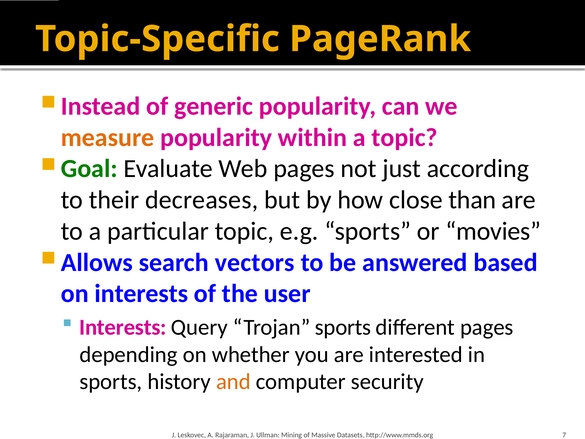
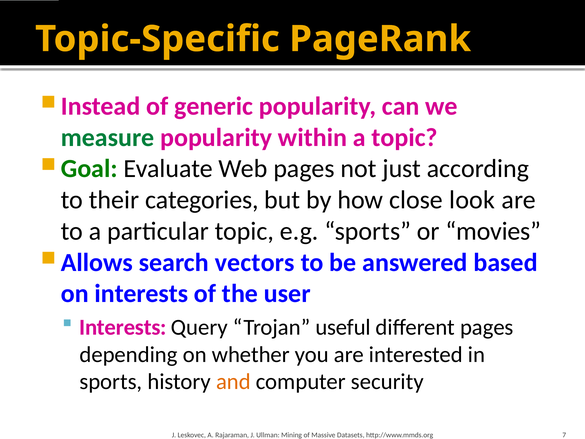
measure colour: orange -> green (108, 137)
decreases: decreases -> categories (202, 200)
than: than -> look (472, 200)
Trojan sports: sports -> useful (343, 327)
